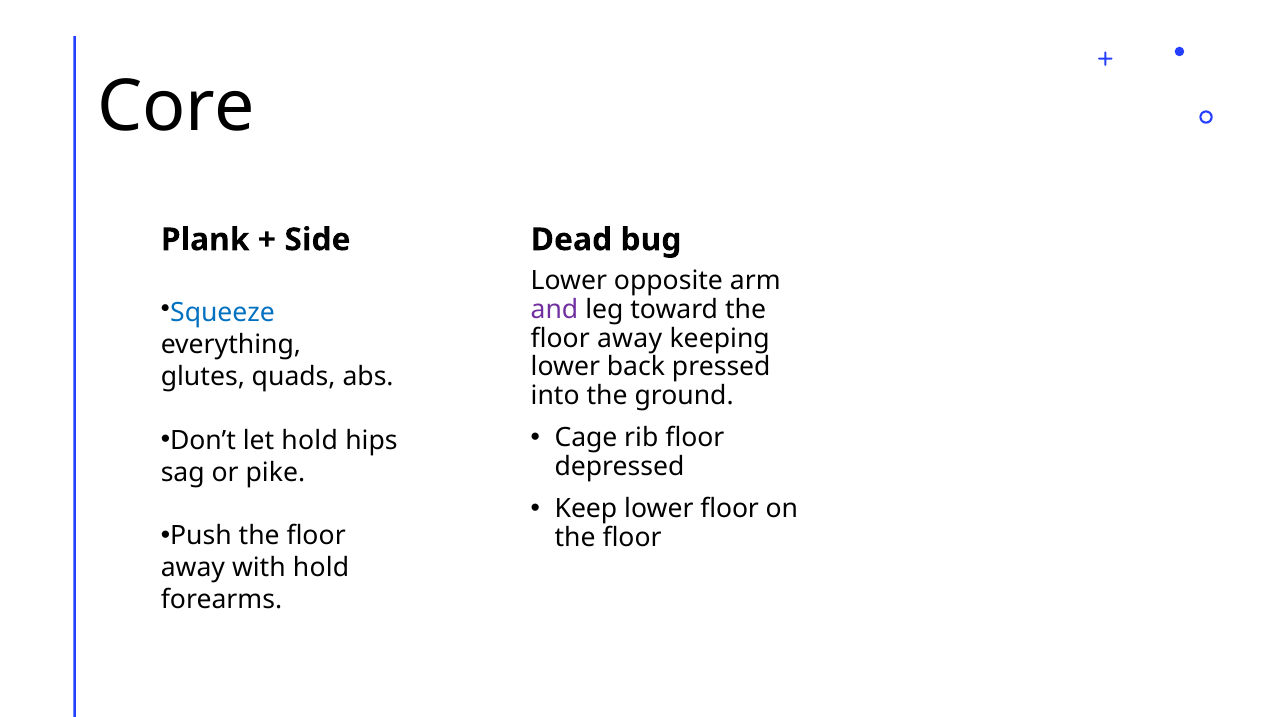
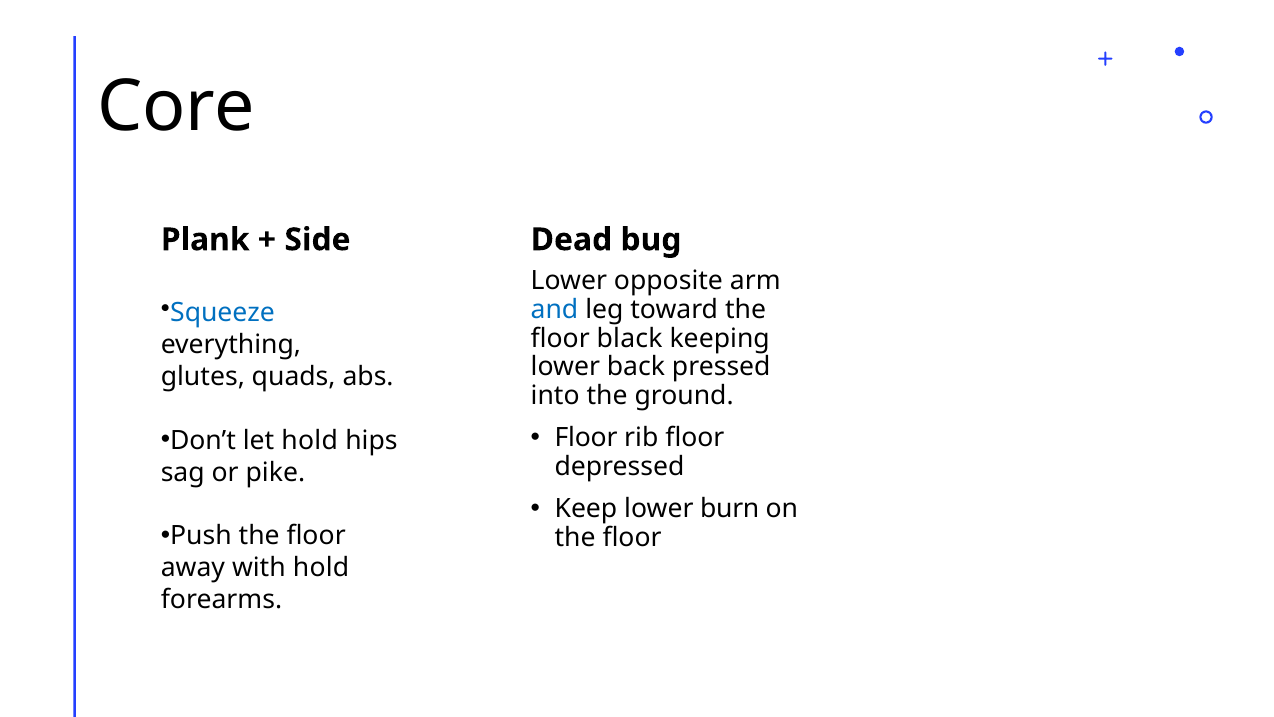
and colour: purple -> blue (555, 309)
away: away -> black (630, 338)
Cage: Cage -> Floor (586, 438)
lower floor: floor -> burn (730, 508)
